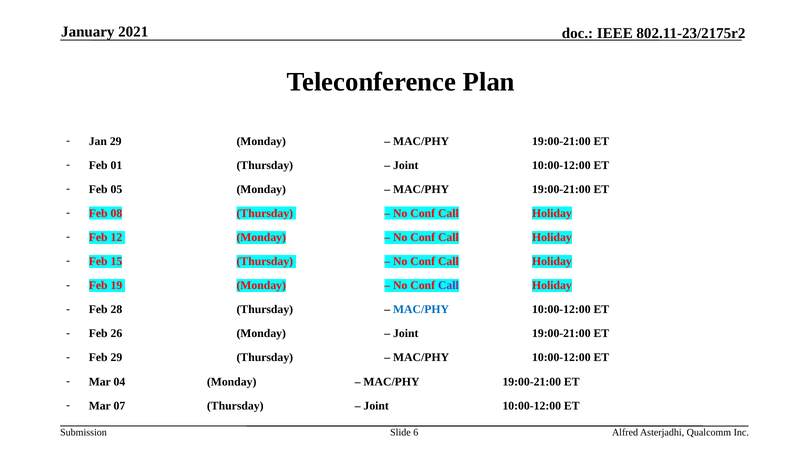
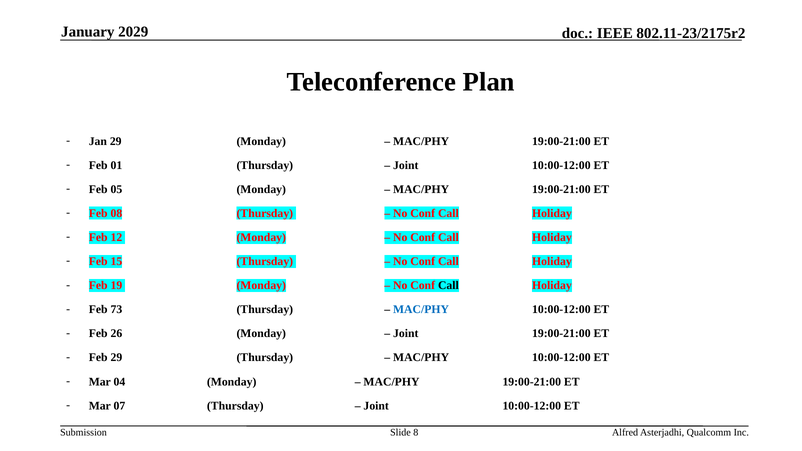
2021: 2021 -> 2029 (133, 32)
Call colour: purple -> black (448, 286)
28: 28 -> 73 (116, 310)
6: 6 -> 8 (416, 433)
